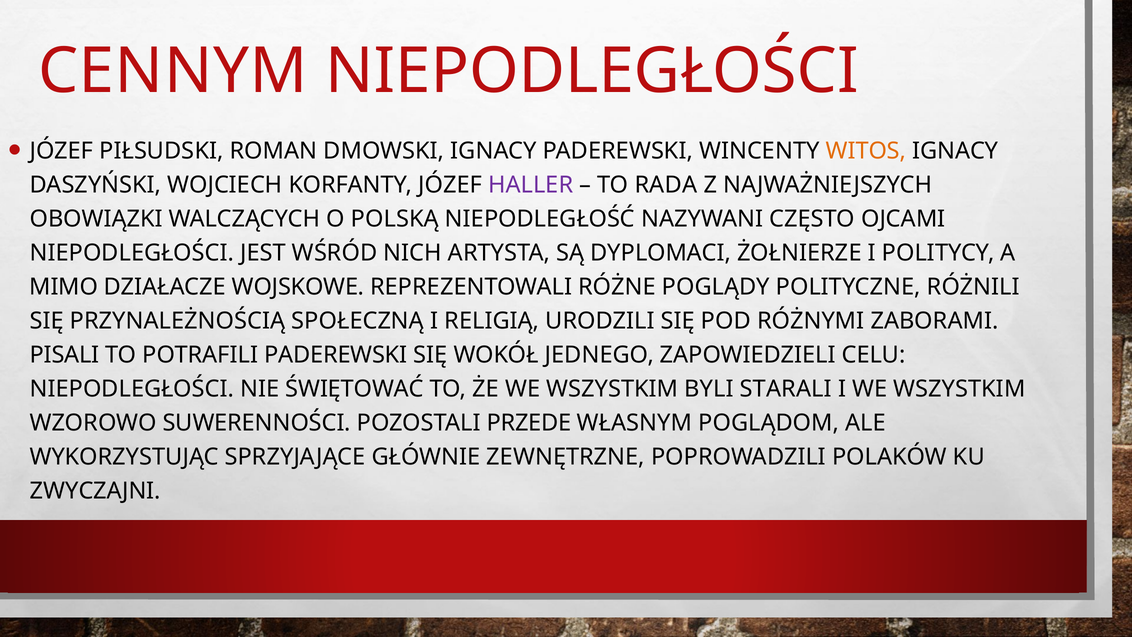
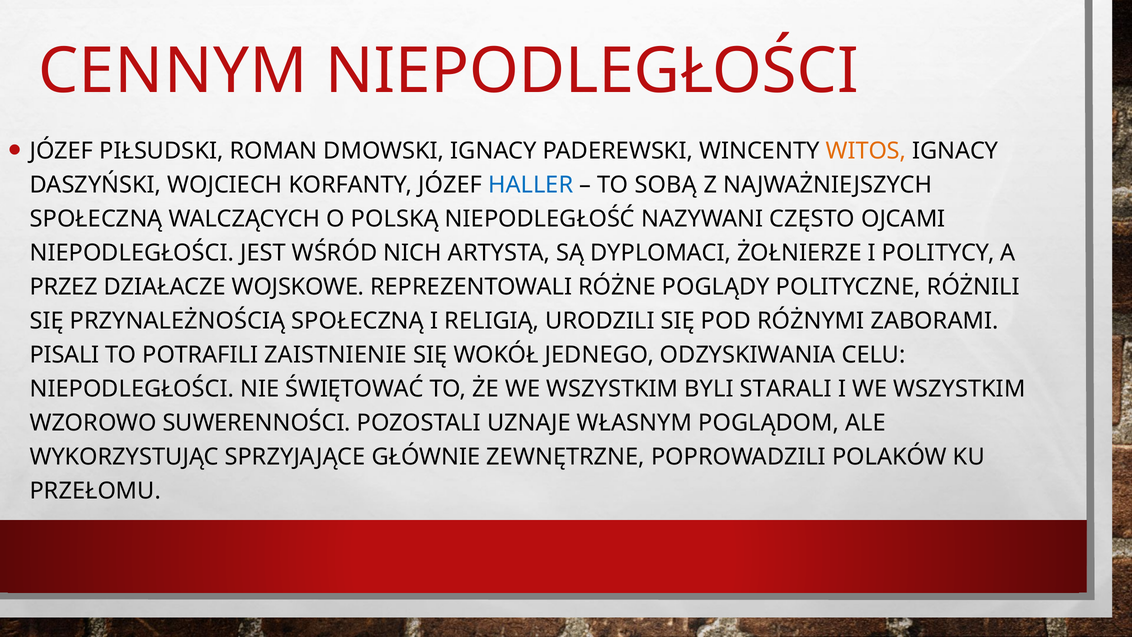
HALLER colour: purple -> blue (531, 185)
RADA: RADA -> SOBĄ (666, 185)
OBOWIĄZKI: OBOWIĄZKI -> SPOŁECZNĄ (96, 219)
MIMO: MIMO -> PRZEZ (64, 287)
POTRAFILI PADEREWSKI: PADEREWSKI -> ZAISTNIENIE (336, 355)
ZAPOWIEDZIELI: ZAPOWIEDZIELI -> ODZYSKIWANIA (748, 355)
PRZEDE: PRZEDE -> UZNAJE (529, 423)
ZWYCZAJNI: ZWYCZAJNI -> PRZEŁOMU (95, 491)
